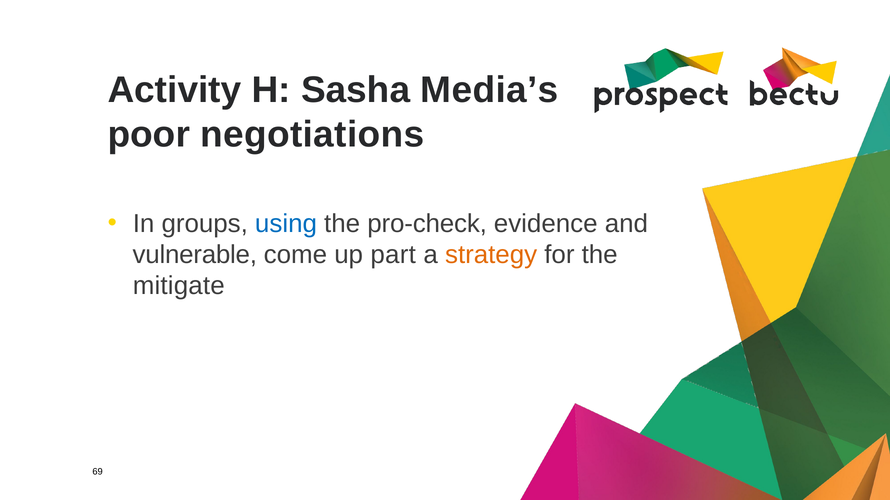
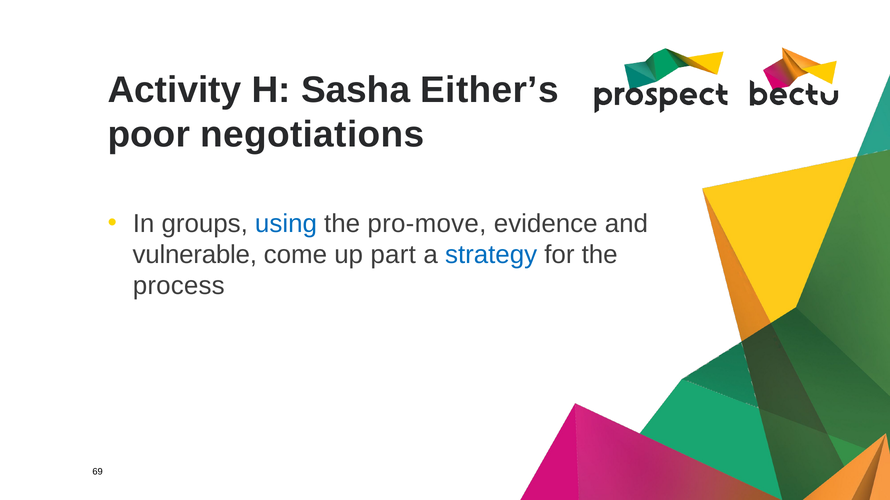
Media’s: Media’s -> Either’s (490, 90)
pro-check: pro-check -> pro-move (427, 224)
strategy colour: orange -> blue (491, 255)
mitigate: mitigate -> process (179, 286)
